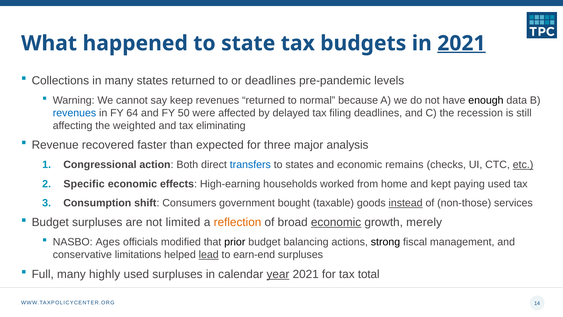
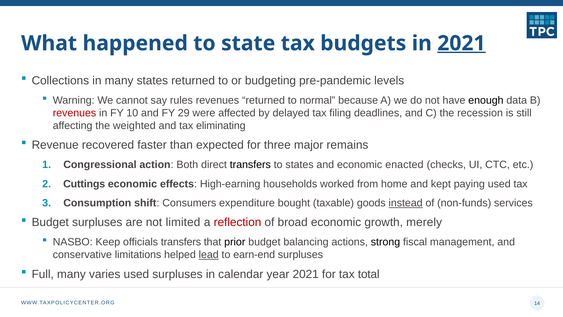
or deadlines: deadlines -> budgeting (270, 80)
keep: keep -> rules (181, 100)
revenues colour: blue -> red (74, 113)
64: 64 -> 10 (132, 113)
50: 50 -> 29 (184, 113)
analysis: analysis -> remains (347, 145)
transfers colour: blue -> black (250, 165)
remains: remains -> enacted (404, 165)
etc underline: present -> none (523, 165)
Specific: Specific -> Cuttings (84, 184)
government: government -> expenditure (247, 203)
non-those: non-those -> non-funds (464, 203)
reflection colour: orange -> red (238, 222)
economic underline: present -> none (336, 222)
Ages: Ages -> Keep (108, 242)
officials modified: modified -> transfers (181, 242)
highly: highly -> varies (105, 274)
year underline: present -> none (278, 274)
